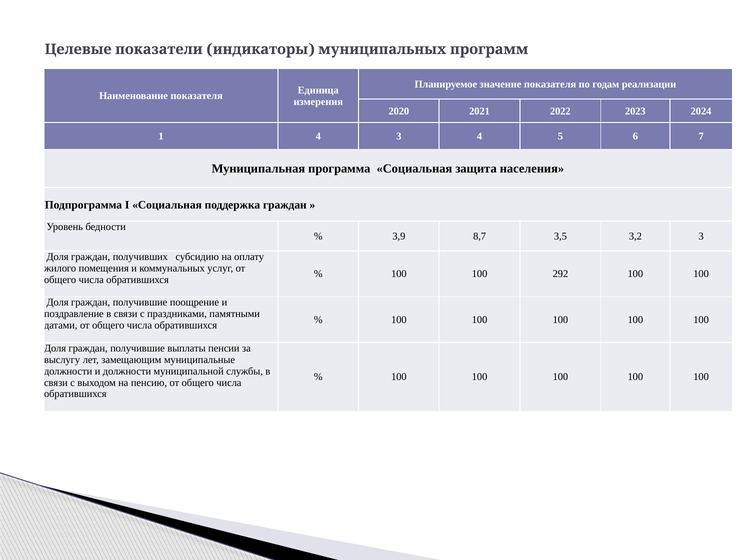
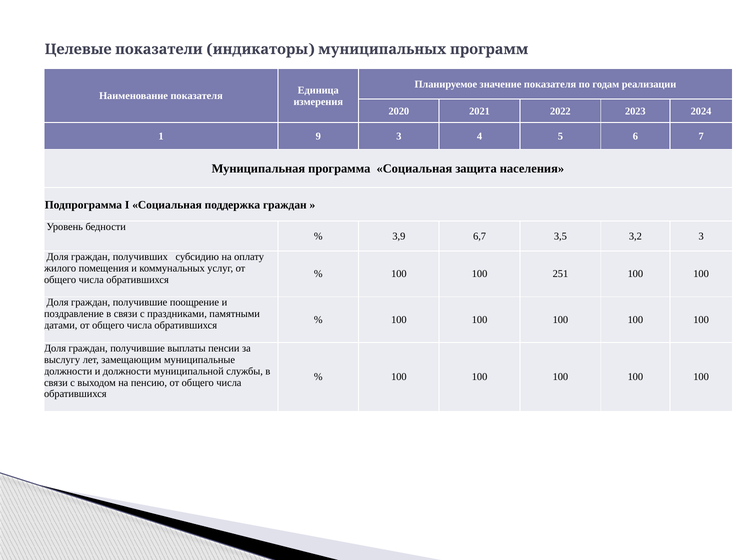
1 4: 4 -> 9 (318, 136)
8,7: 8,7 -> 6,7 (480, 236)
292: 292 -> 251 (560, 274)
